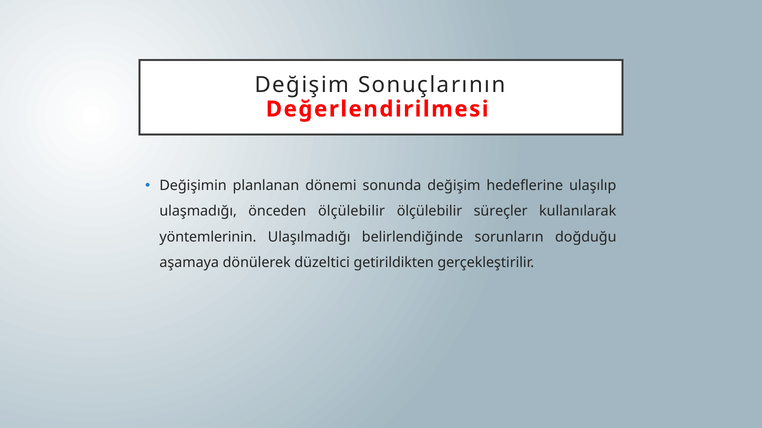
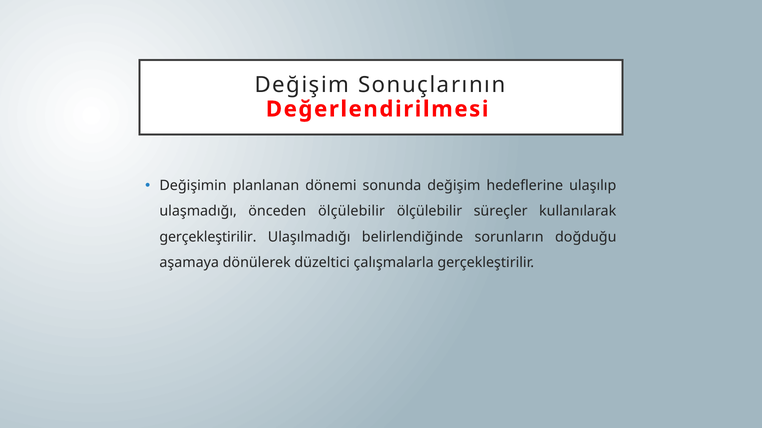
yöntemlerinin: yöntemlerinin -> gerçekleştirilir (208, 237)
getirildikten: getirildikten -> çalışmalarla (394, 263)
